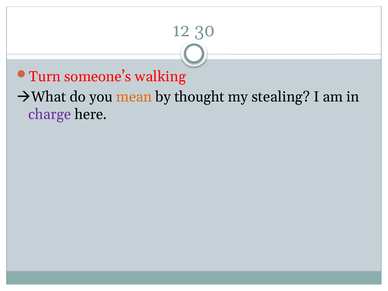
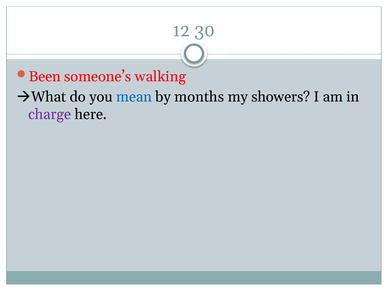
Turn: Turn -> Been (45, 76)
mean colour: orange -> blue (134, 97)
thought: thought -> months (199, 97)
stealing: stealing -> showers (281, 97)
